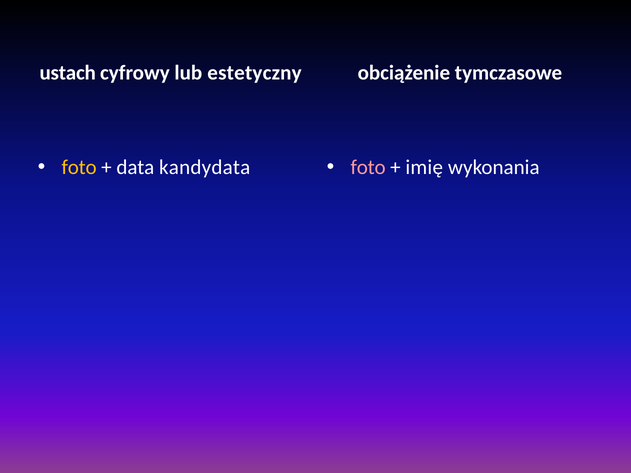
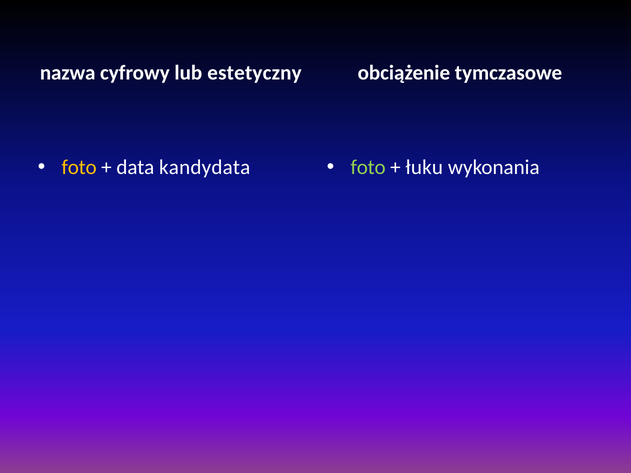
ustach: ustach -> nazwa (68, 73)
foto colour: pink -> light green (368, 167)
imię: imię -> łuku (424, 167)
